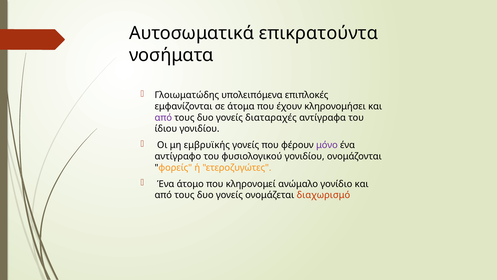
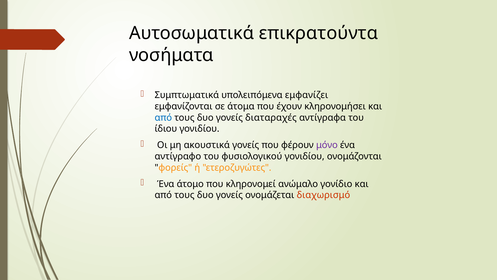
Γλοιωματώδης: Γλοιωματώδης -> Συμπτωματικά (187, 95)
επιπλοκές: επιπλοκές -> εμφανίζει (307, 95)
από colour: purple -> blue (163, 117)
εμβρυϊκής: εμβρυϊκής -> ακουστικά (207, 145)
